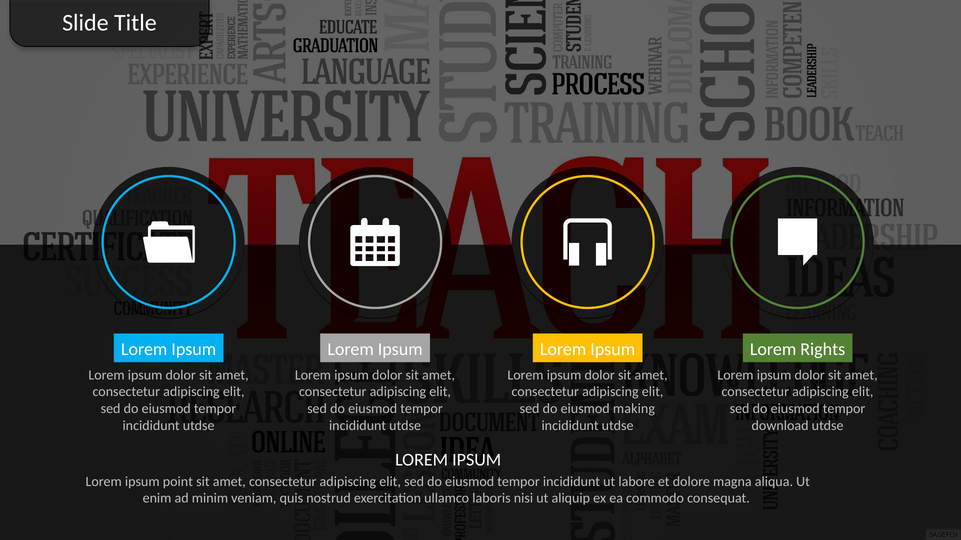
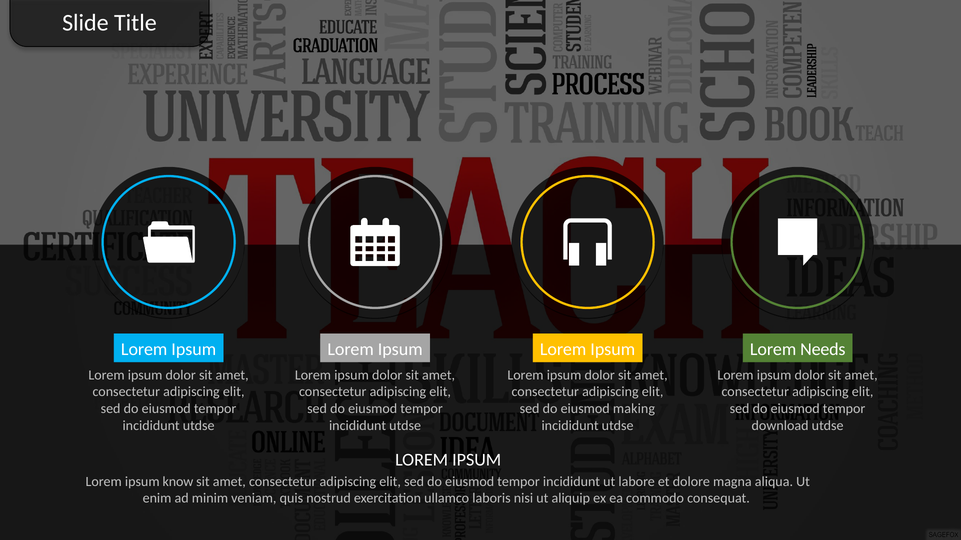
Rights: Rights -> Needs (823, 350)
point: point -> know (178, 482)
